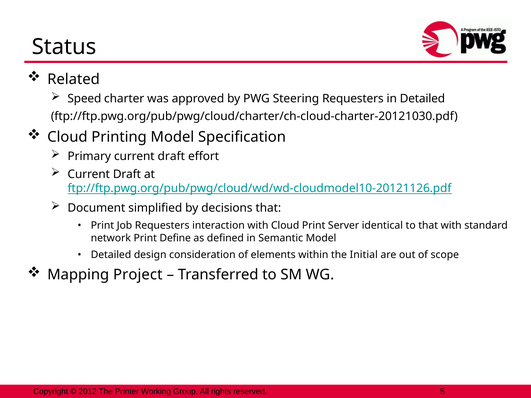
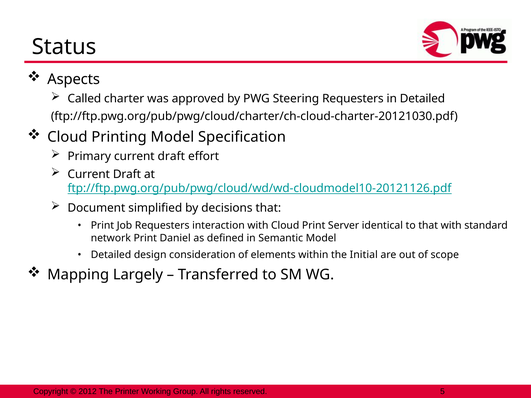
Related: Related -> Aspects (74, 79)
Speed: Speed -> Called (84, 99)
Define: Define -> Daniel (175, 238)
Project: Project -> Largely (138, 275)
